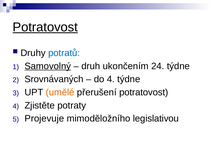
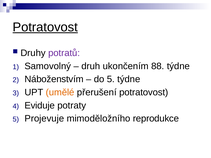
potratů colour: blue -> purple (64, 53)
Samovolný underline: present -> none (48, 66)
24: 24 -> 88 (158, 66)
Srovnávaných: Srovnávaných -> Náboženstvím (54, 79)
do 4: 4 -> 5 (111, 79)
Zjistěte: Zjistěte -> Eviduje (40, 106)
legislativou: legislativou -> reprodukce (156, 119)
